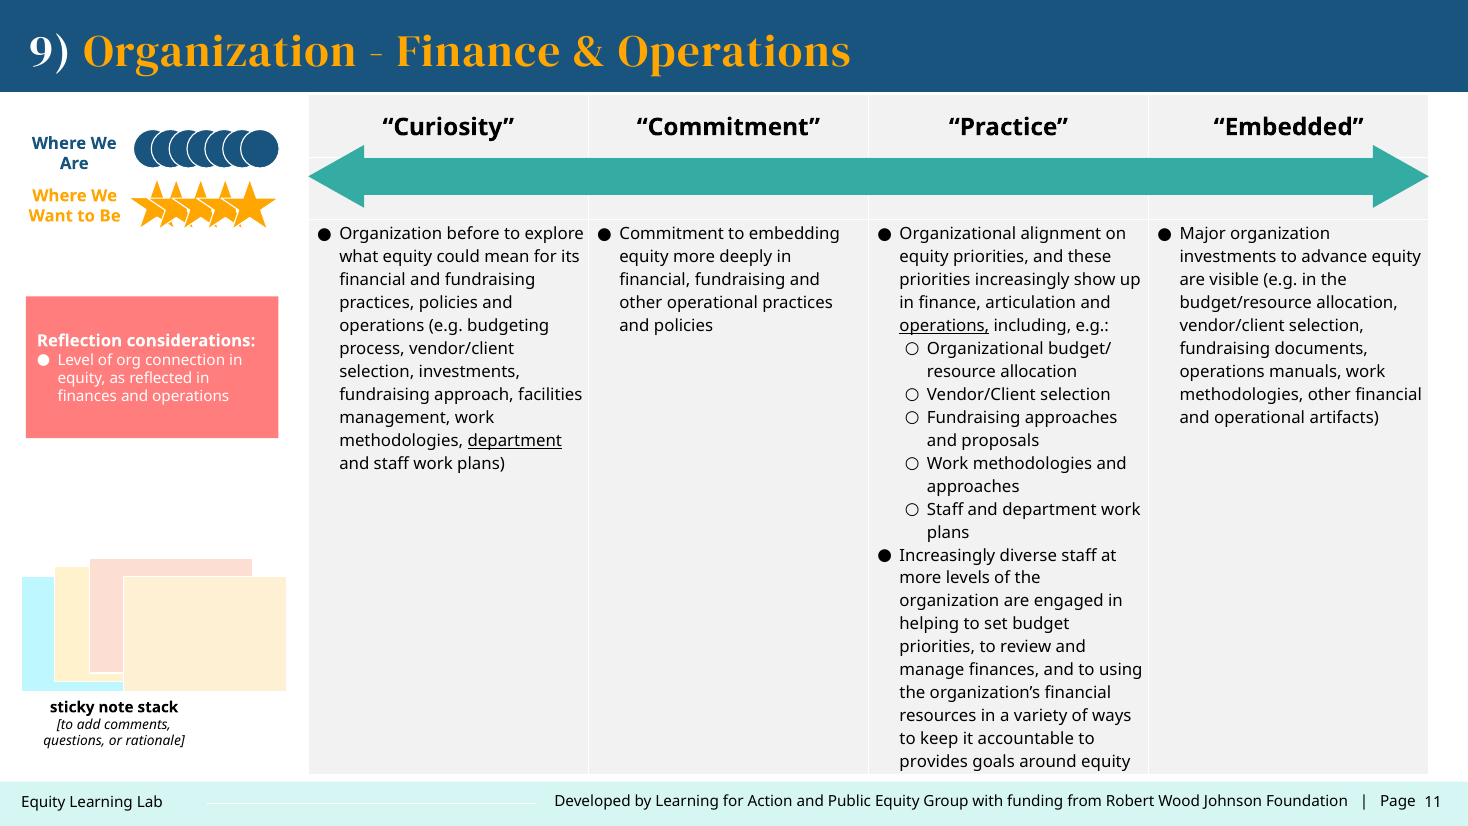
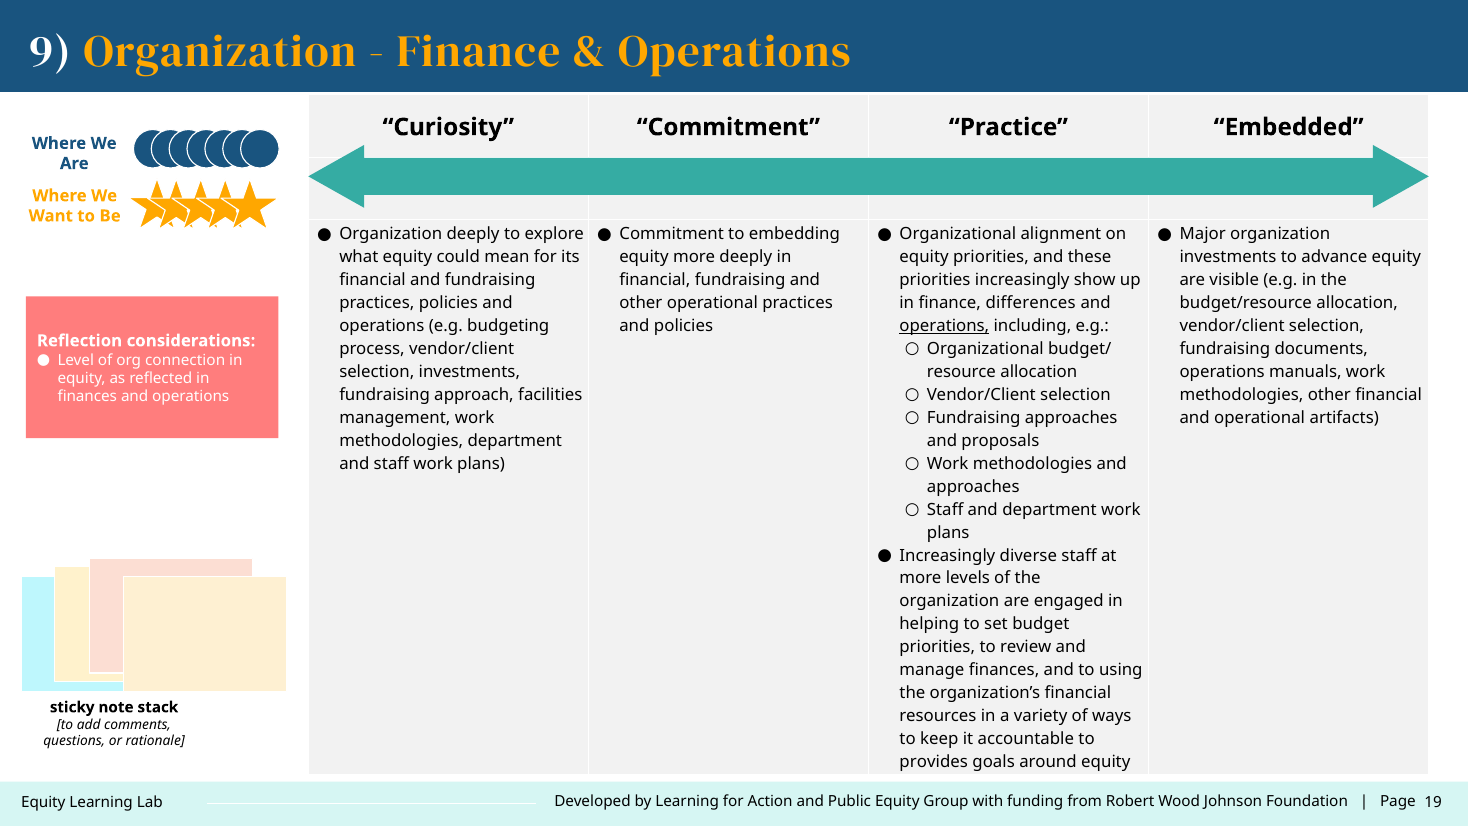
Organization before: before -> deeply (473, 234)
articulation: articulation -> differences (1031, 303)
department underline: present -> none (515, 441)
11: 11 -> 19 (1433, 802)
